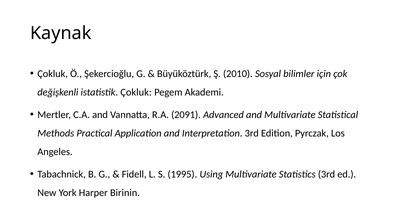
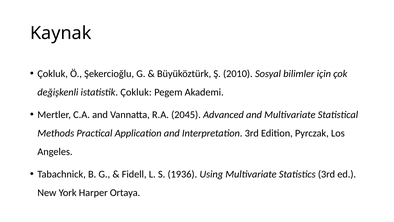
2091: 2091 -> 2045 (186, 115)
1995: 1995 -> 1936 (182, 174)
Birinin: Birinin -> Ortaya (125, 192)
